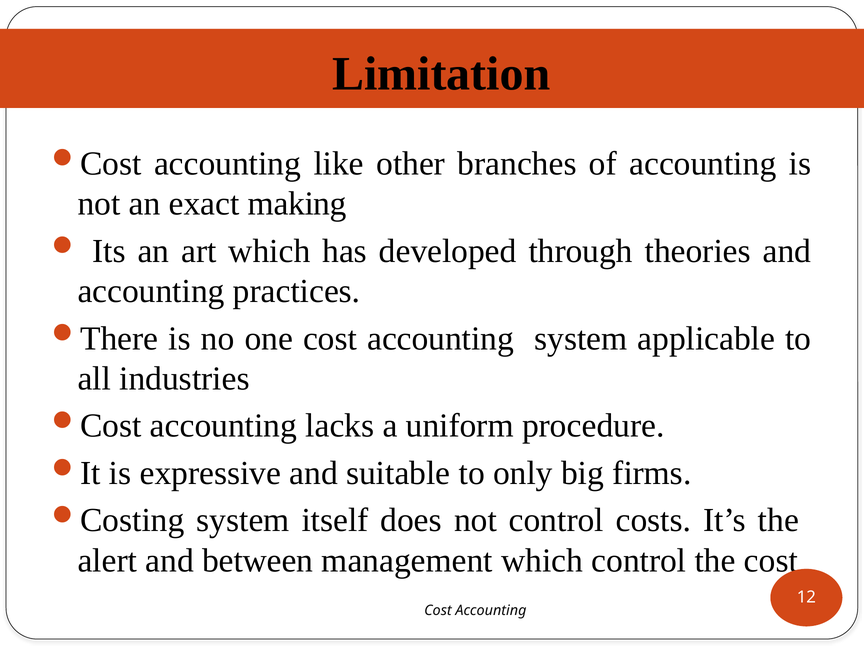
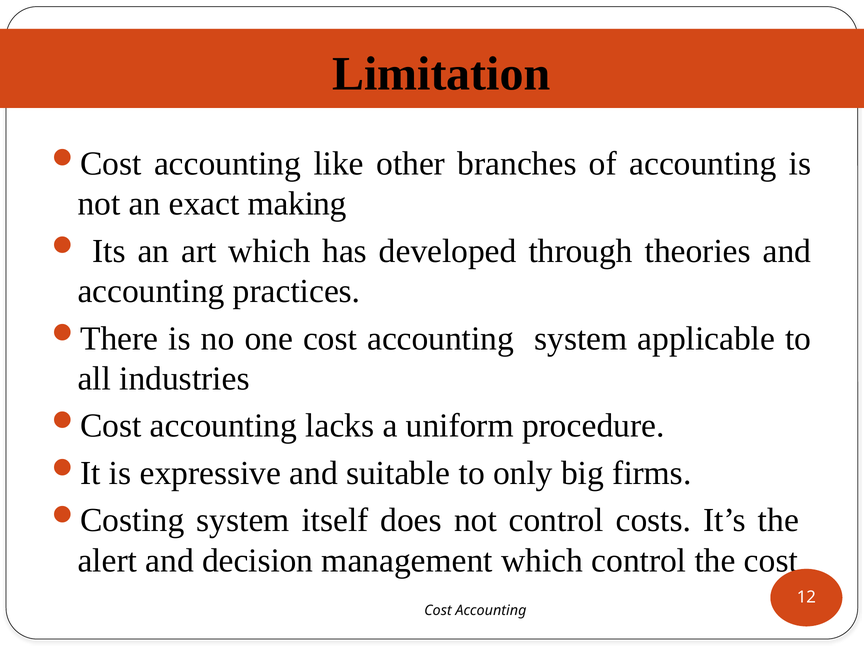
between: between -> decision (258, 561)
